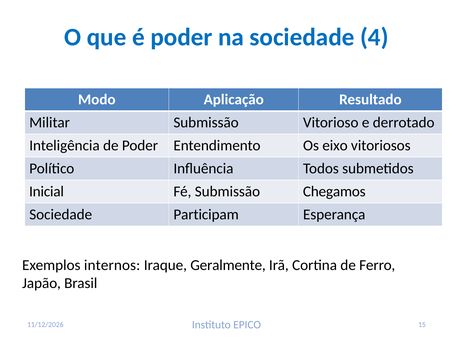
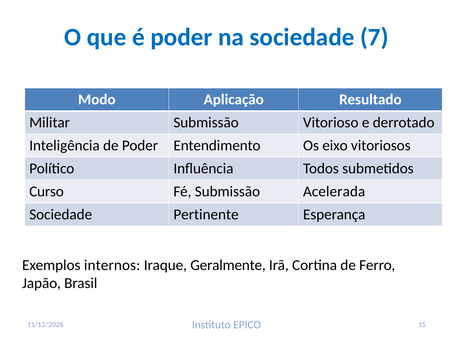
4: 4 -> 7 (374, 37)
Inicial: Inicial -> Curso (47, 191)
Chegamos: Chegamos -> Acelerada (334, 191)
Participam: Participam -> Pertinente (206, 214)
